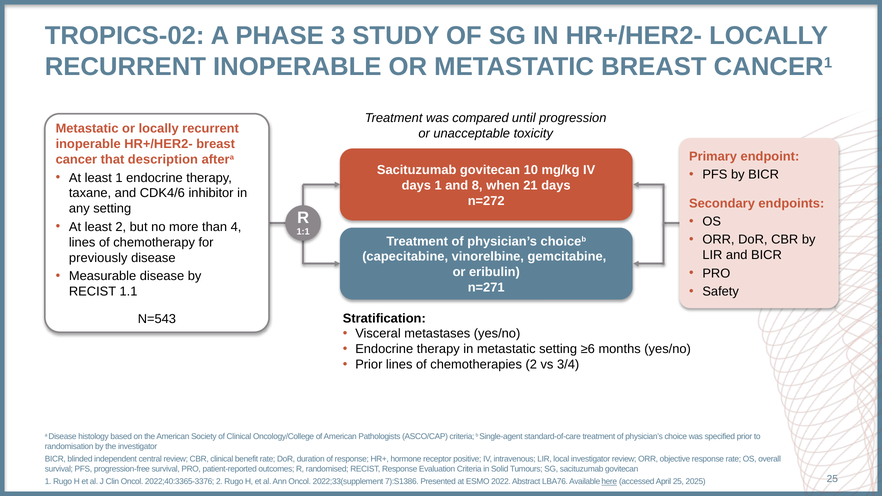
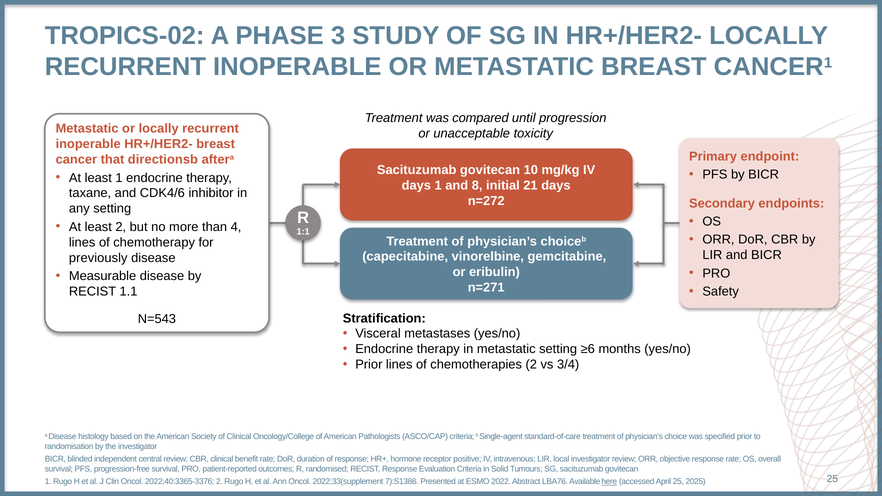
description: description -> directionsb (163, 160)
when: when -> initial (503, 185)
